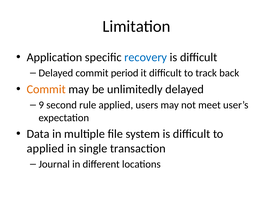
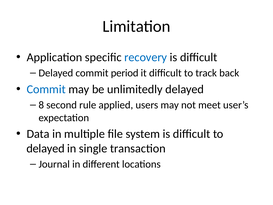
Commit colour: orange -> blue (46, 89)
9: 9 -> 8 (41, 105)
applied: applied -> delayed (46, 148)
